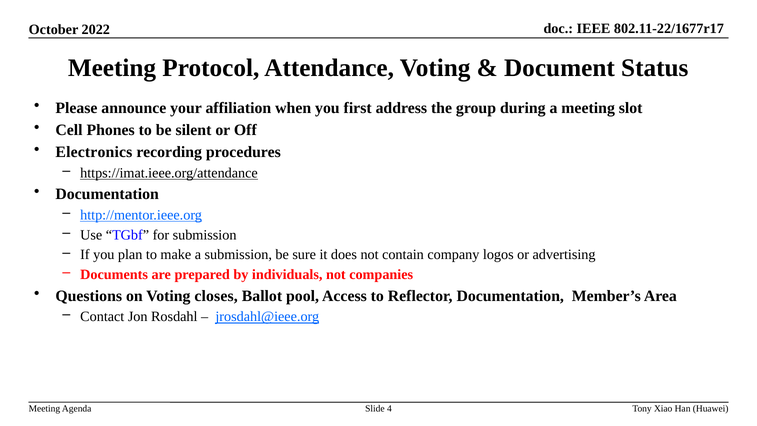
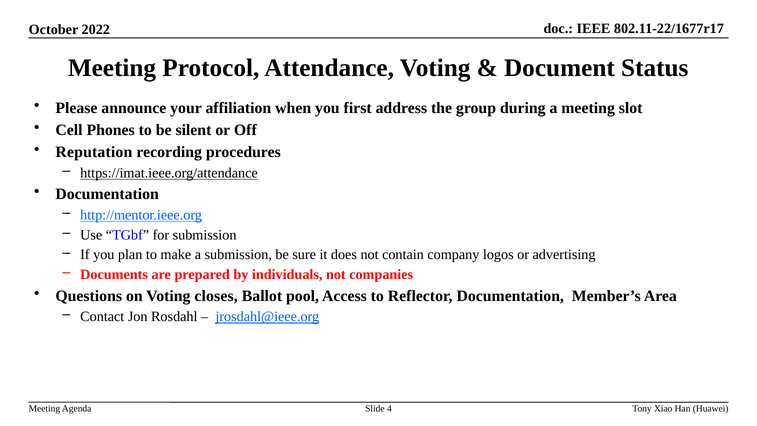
Electronics: Electronics -> Reputation (94, 152)
